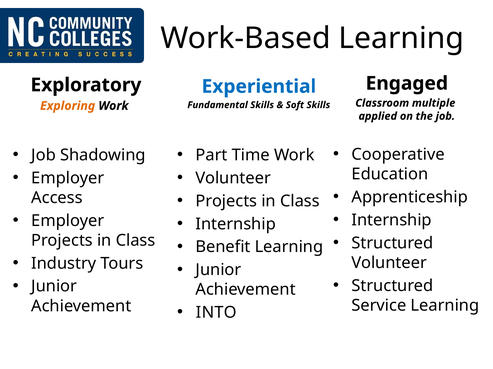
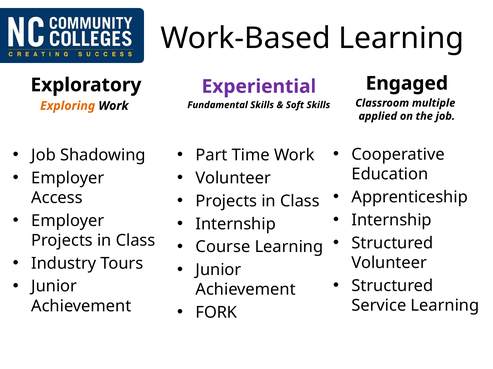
Experiential colour: blue -> purple (259, 87)
Benefit: Benefit -> Course (223, 247)
INTO: INTO -> FORK (216, 313)
